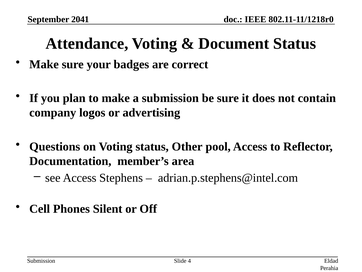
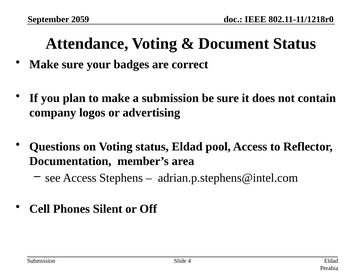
2041: 2041 -> 2059 (80, 19)
status Other: Other -> Eldad (187, 146)
